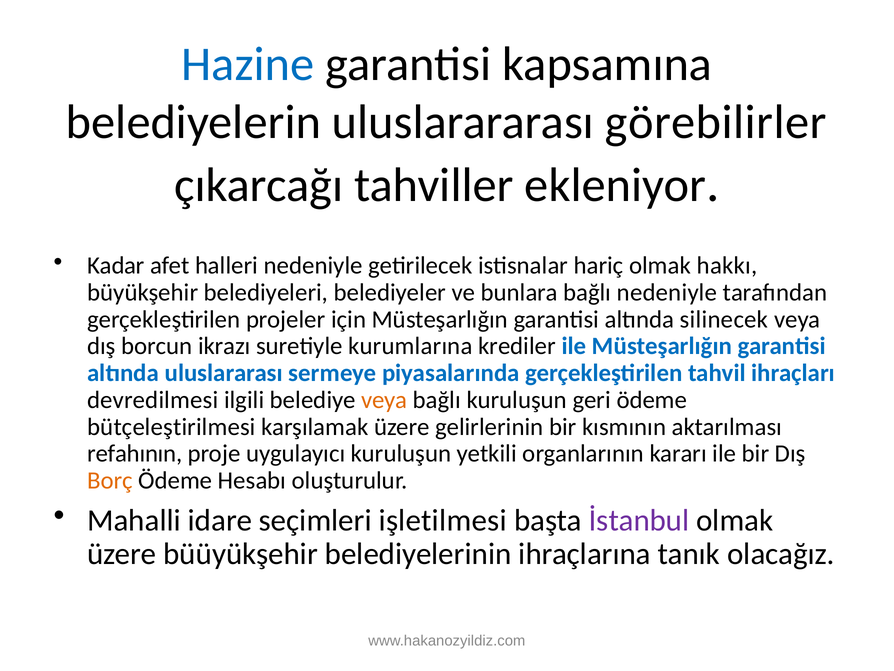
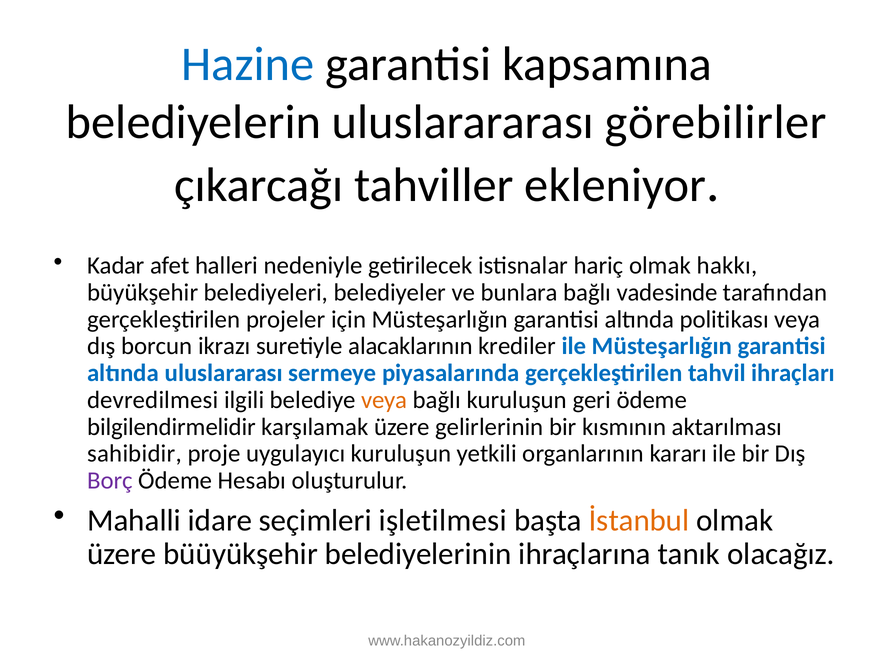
bağlı nedeniyle: nedeniyle -> vadesinde (667, 292)
silinecek: silinecek -> politikası (724, 319)
kurumlarına: kurumlarına -> alacaklarının (411, 346)
bütçeleştirilmesi: bütçeleştirilmesi -> bilgilendirmelidir (172, 426)
refahının: refahının -> sahibidir (135, 453)
Borç colour: orange -> purple (110, 480)
İstanbul colour: purple -> orange (639, 520)
